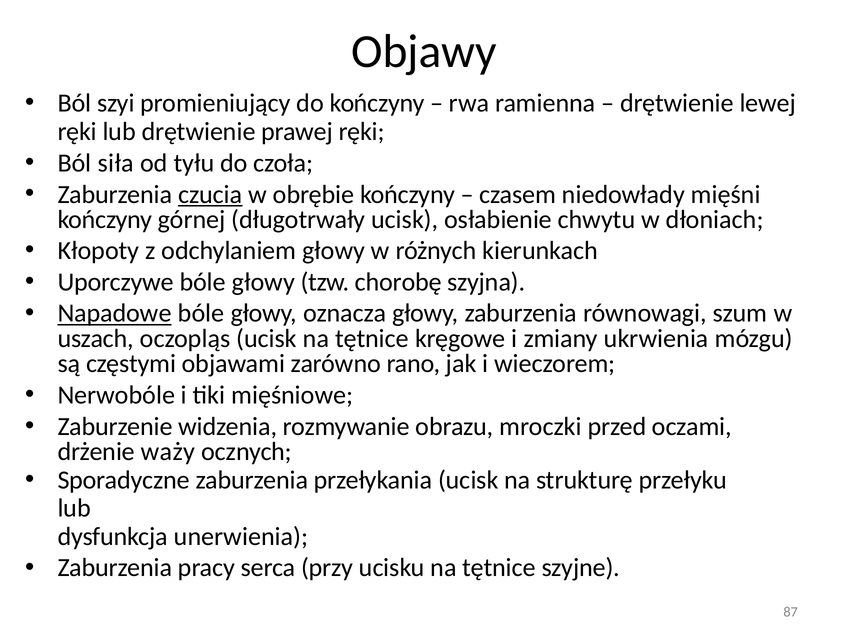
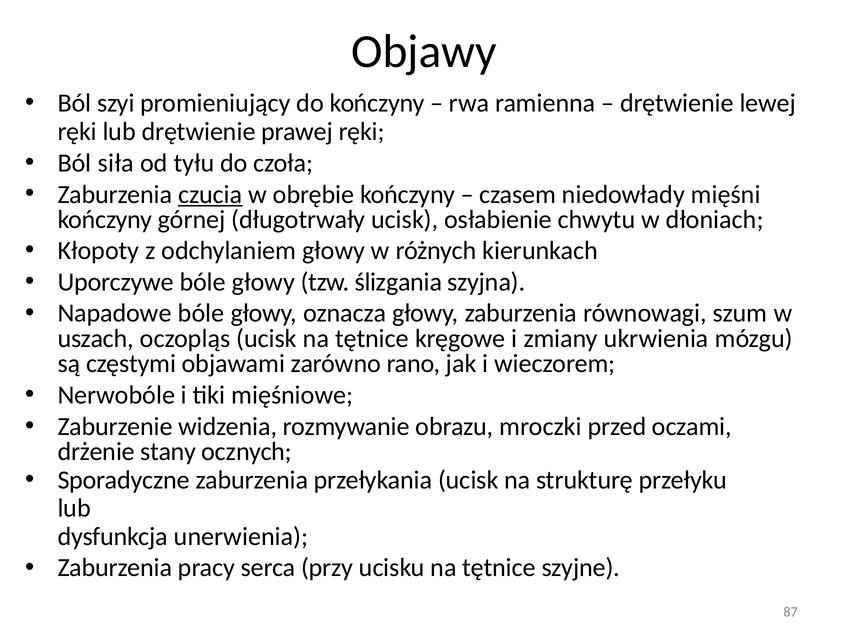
chorobę: chorobę -> ślizgania (398, 282)
Napadowe underline: present -> none (115, 313)
waży: waży -> stany (168, 451)
